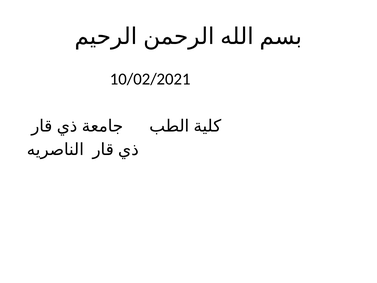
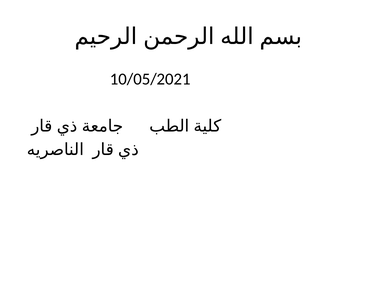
10/02/2021: 10/02/2021 -> 10/05/2021 (150, 79)
